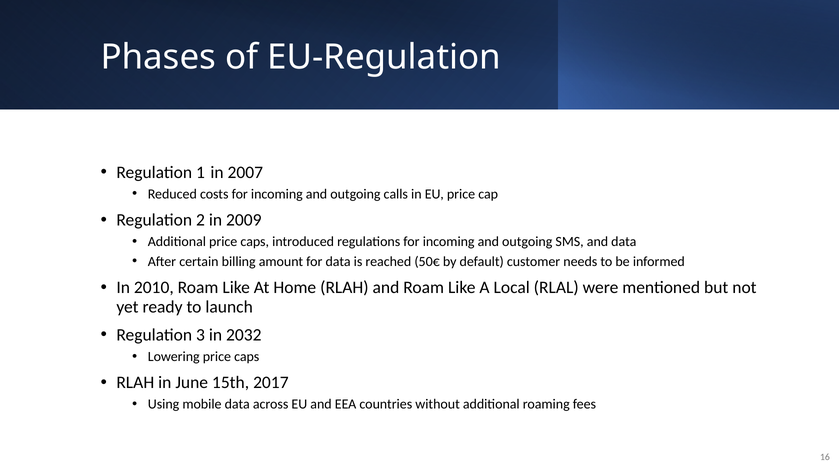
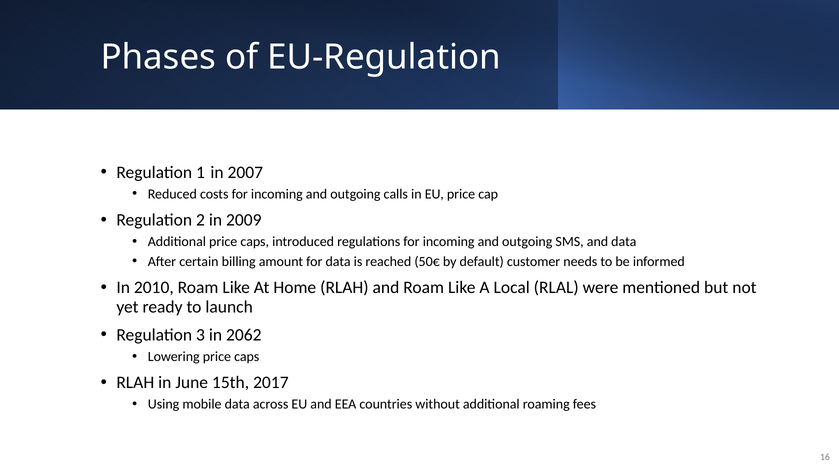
2032: 2032 -> 2062 (244, 335)
